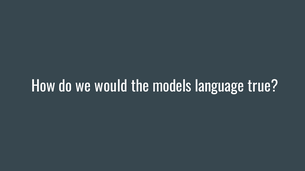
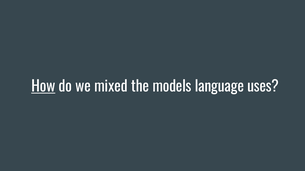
How underline: none -> present (43, 87)
would: would -> mixed (111, 87)
true: true -> uses (263, 87)
